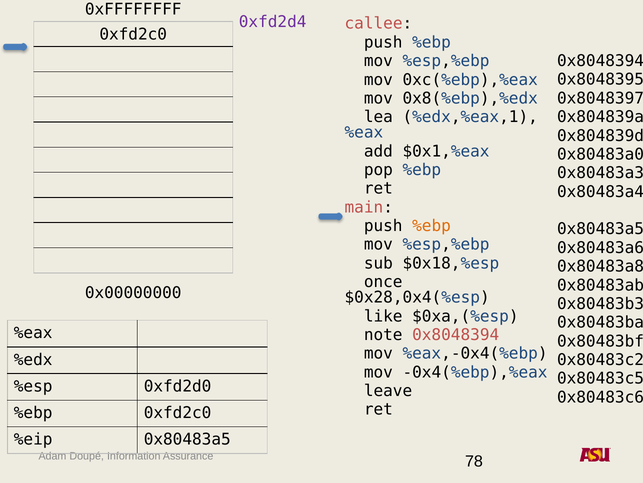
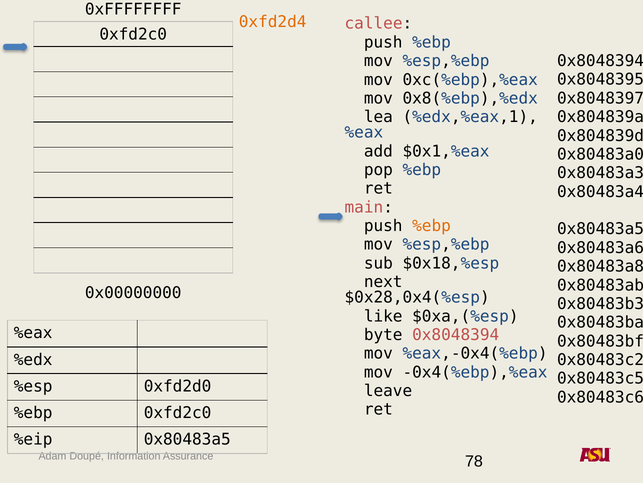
0xfd2d4 colour: purple -> orange (273, 22)
once: once -> next (383, 282)
note: note -> byte (383, 334)
